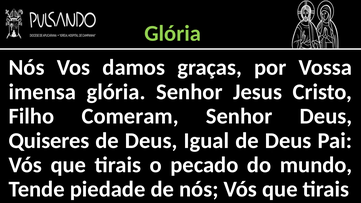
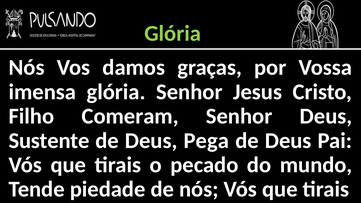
Quiseres: Quiseres -> Sustente (49, 141)
Igual: Igual -> Pega (206, 141)
